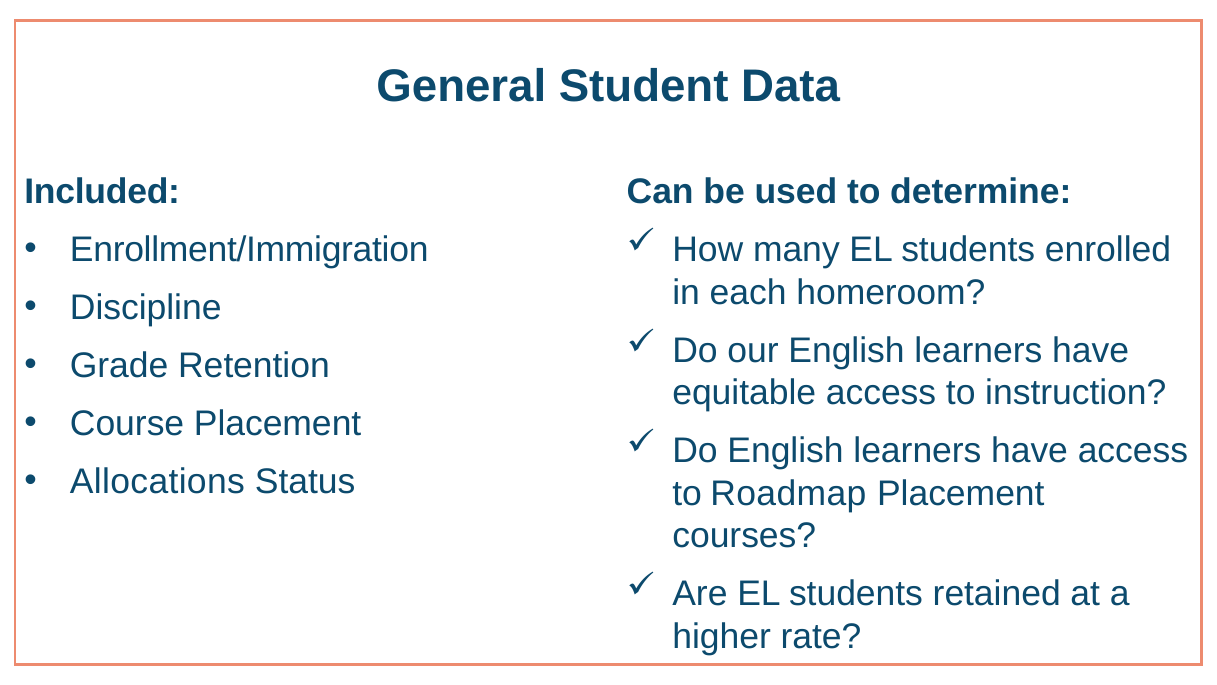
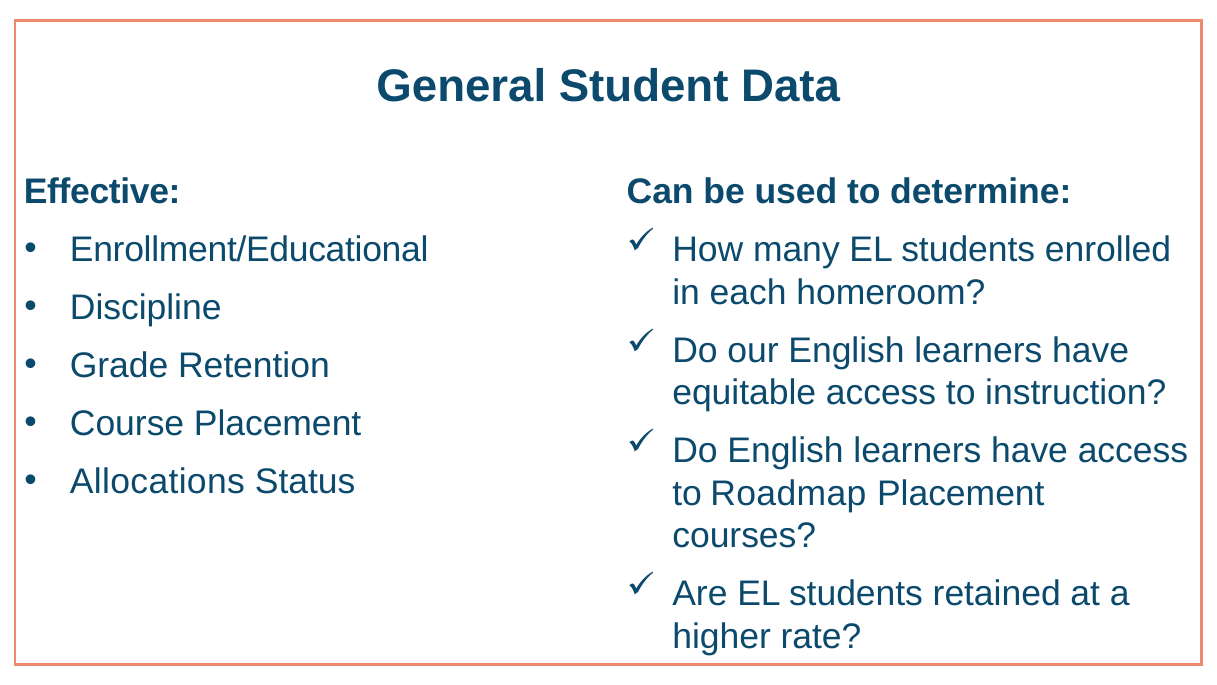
Included: Included -> Effective (102, 192)
Enrollment/Immigration: Enrollment/Immigration -> Enrollment/Educational (249, 250)
